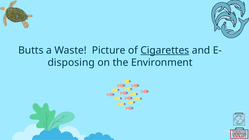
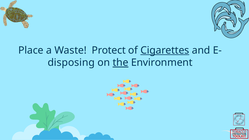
Butts: Butts -> Place (31, 50)
Picture: Picture -> Protect (109, 50)
the underline: none -> present (121, 63)
